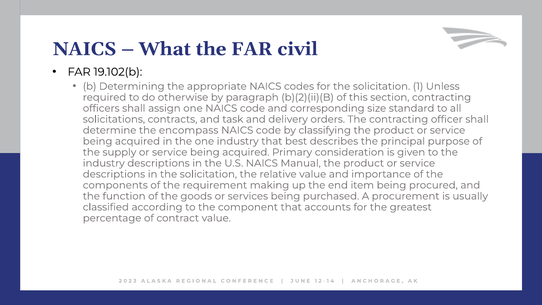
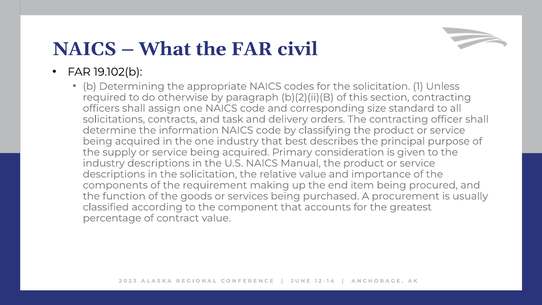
encompass: encompass -> information (189, 130)
